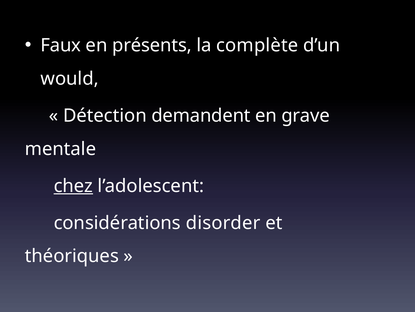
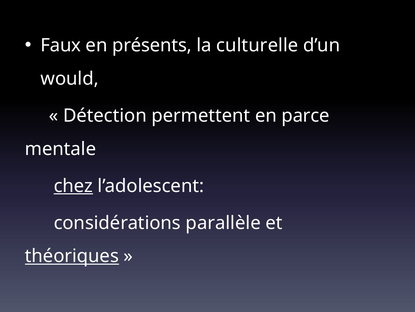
complète: complète -> culturelle (257, 45)
demandent: demandent -> permettent (201, 115)
grave: grave -> parce (306, 115)
disorder: disorder -> parallèle (223, 222)
théoriques underline: none -> present (72, 256)
